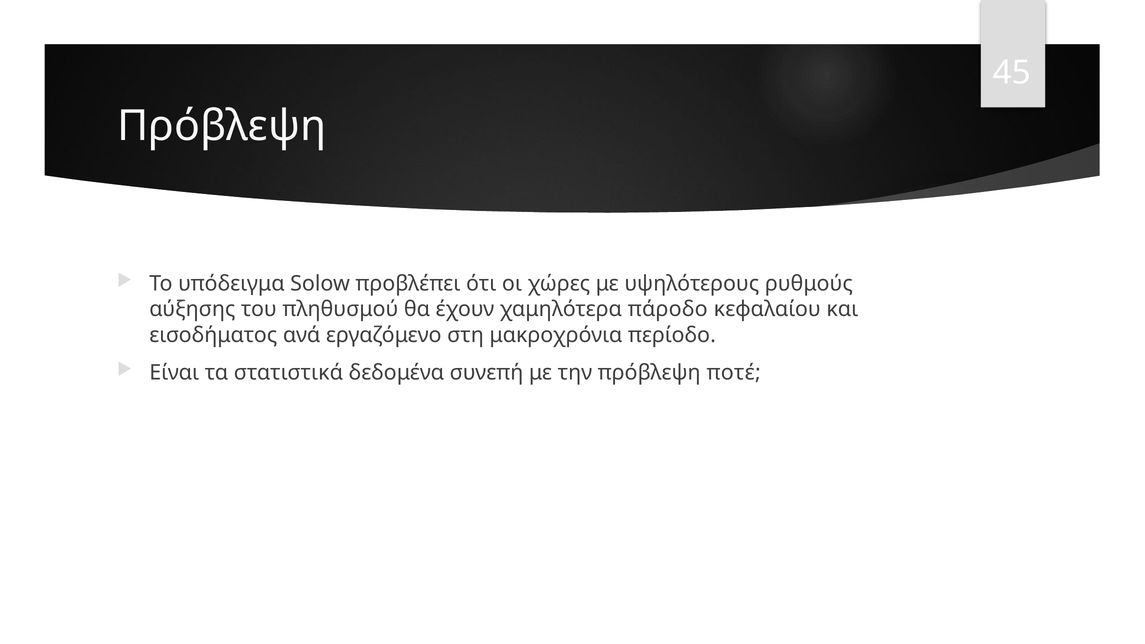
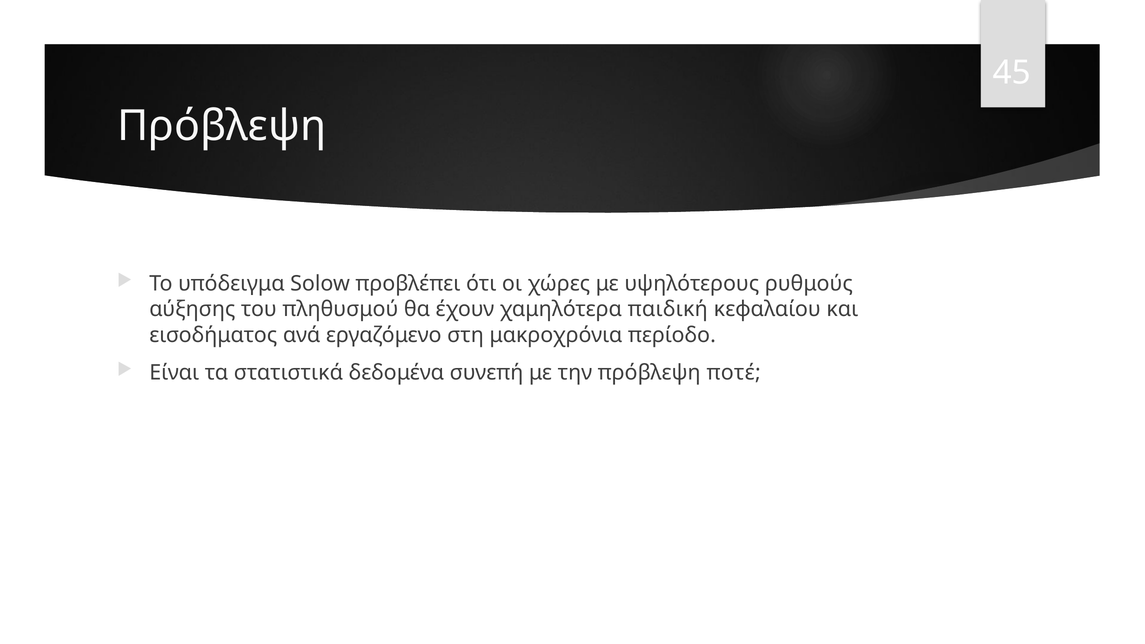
πάροδο: πάροδο -> παιδική (668, 309)
